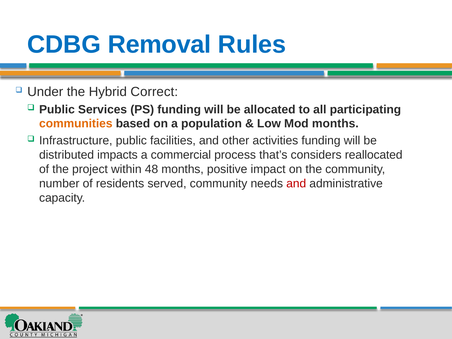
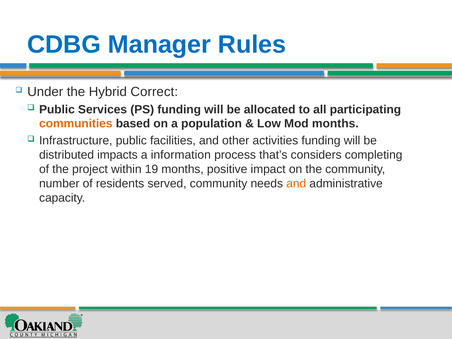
Removal: Removal -> Manager (159, 45)
commercial: commercial -> information (181, 155)
reallocated: reallocated -> completing (374, 155)
48: 48 -> 19 (152, 169)
and colour: red -> orange (296, 183)
